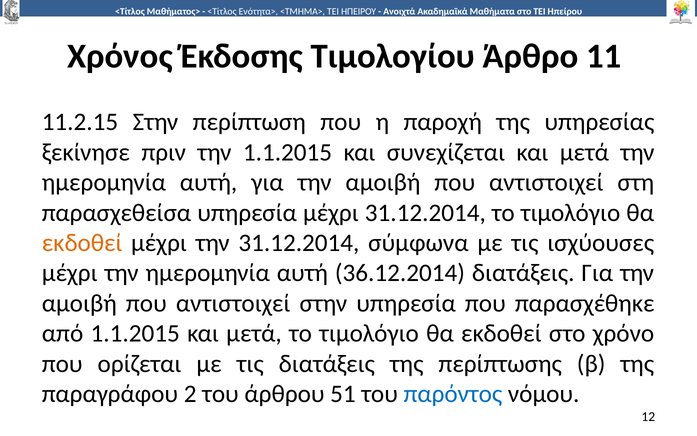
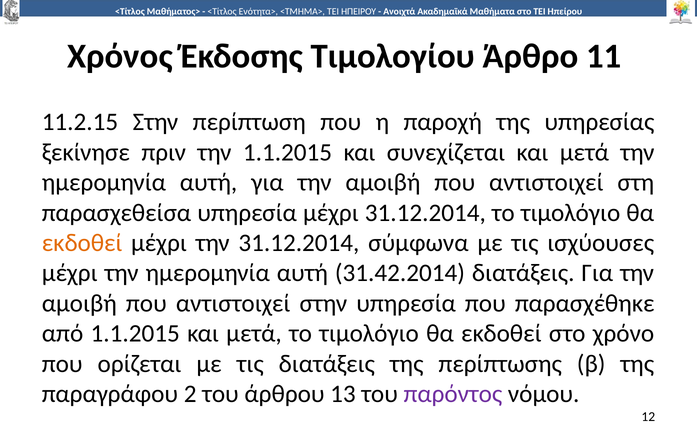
36.12.2014: 36.12.2014 -> 31.42.2014 (400, 273)
51: 51 -> 13 (343, 394)
παρόντος colour: blue -> purple (453, 394)
